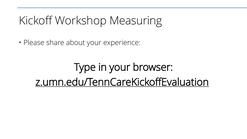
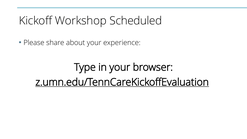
Measuring: Measuring -> Scheduled (136, 21)
